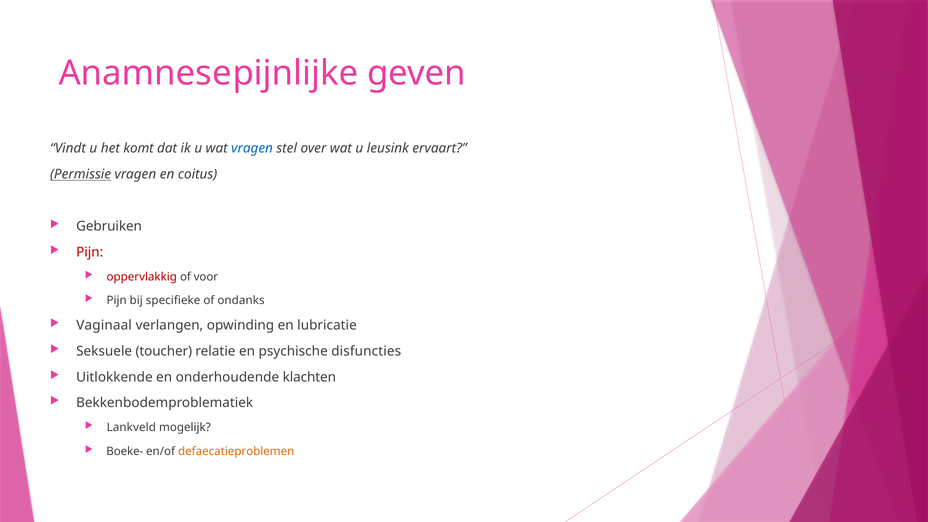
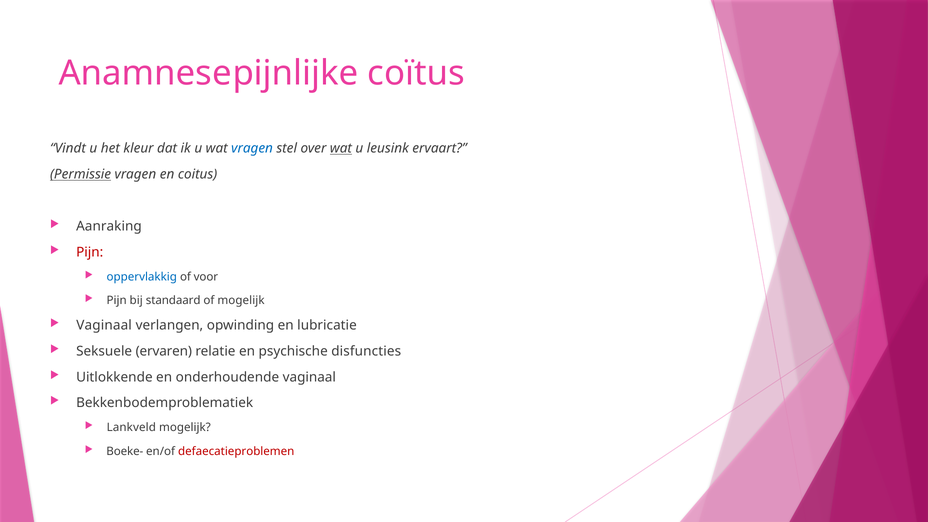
geven: geven -> coïtus (416, 73)
komt: komt -> kleur (139, 148)
wat underline: none -> present (341, 148)
Gebruiken: Gebruiken -> Aanraking (109, 226)
oppervlakkig colour: red -> blue (142, 277)
specifieke: specifieke -> standaard (173, 300)
of ondanks: ondanks -> mogelijk (241, 300)
toucher: toucher -> ervaren (164, 351)
onderhoudende klachten: klachten -> vaginaal (309, 377)
defaecatieproblemen colour: orange -> red (236, 451)
